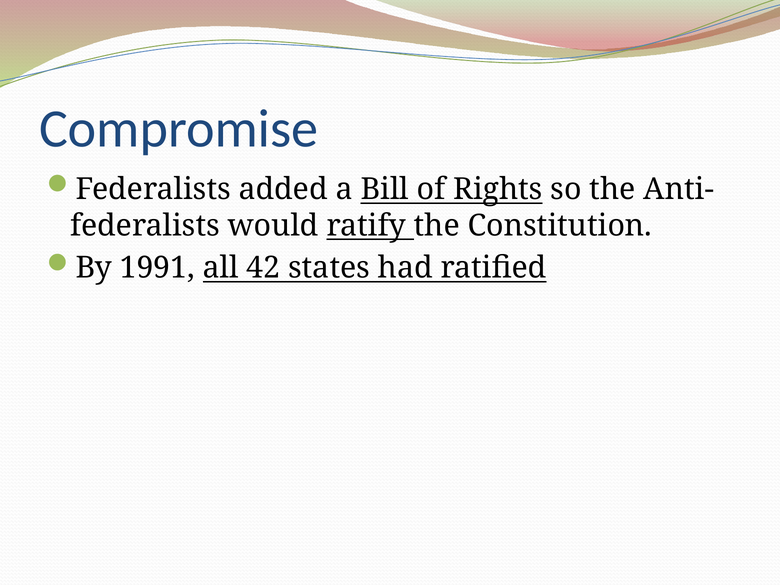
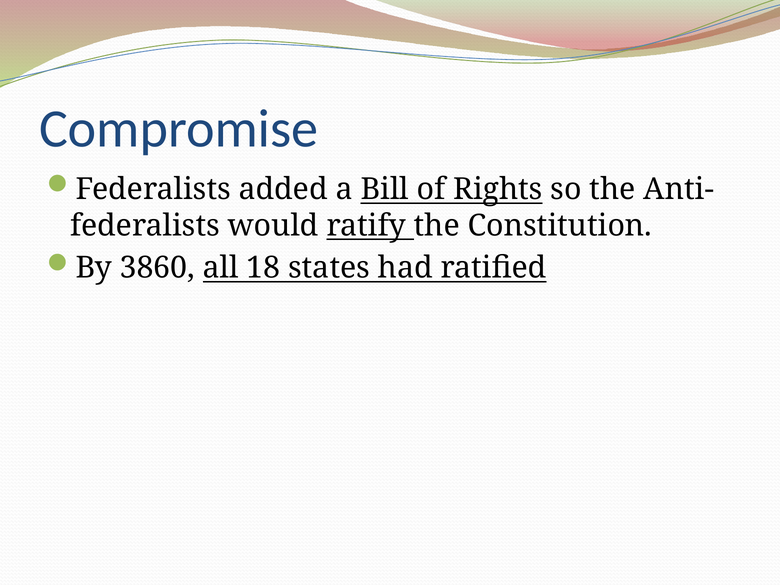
1991: 1991 -> 3860 (157, 268)
42: 42 -> 18 (263, 268)
